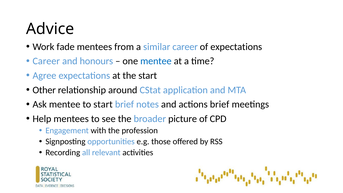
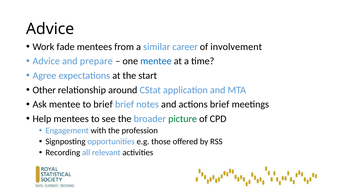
of expectations: expectations -> involvement (236, 47)
Career: Career -> Advice (46, 61)
honours: honours -> prepare (96, 61)
to start: start -> brief (103, 104)
picture colour: black -> green (183, 119)
